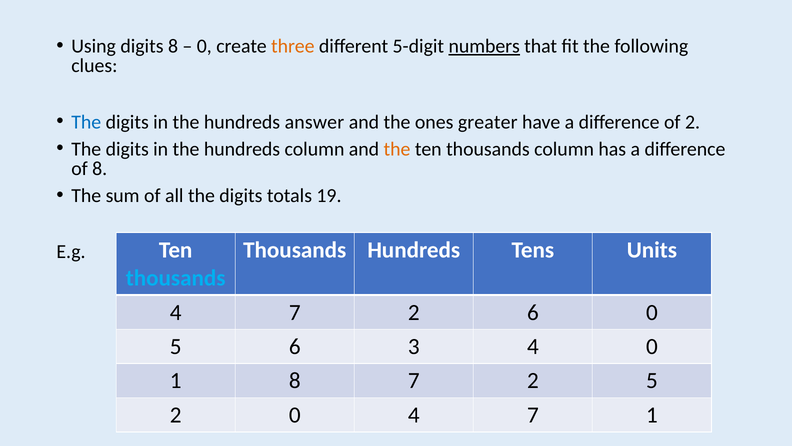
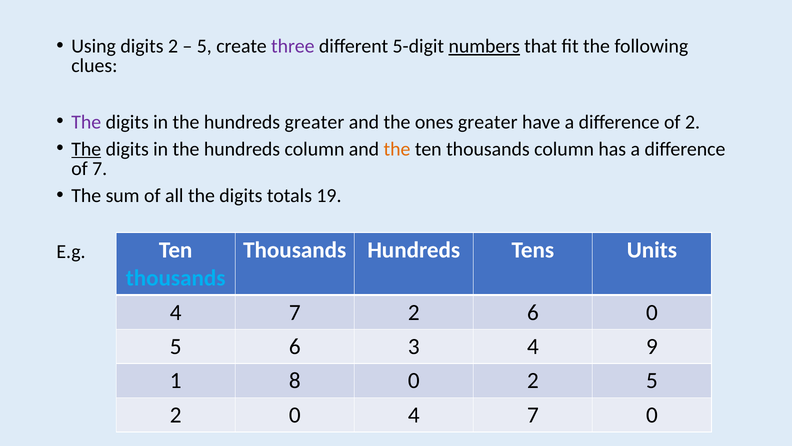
digits 8: 8 -> 2 (173, 46)
0: 0 -> 5 (204, 46)
three colour: orange -> purple (293, 46)
The colour: blue -> purple (86, 122)
hundreds answer: answer -> greater (314, 122)
The underline: none -> present (86, 149)
of 8: 8 -> 7 (100, 168)
4 0: 0 -> 9 (652, 346)
8 7: 7 -> 0 (414, 380)
7 1: 1 -> 0 (652, 415)
